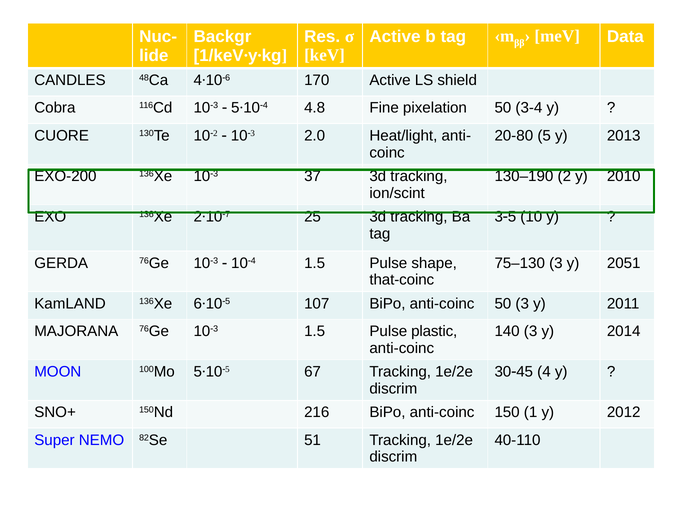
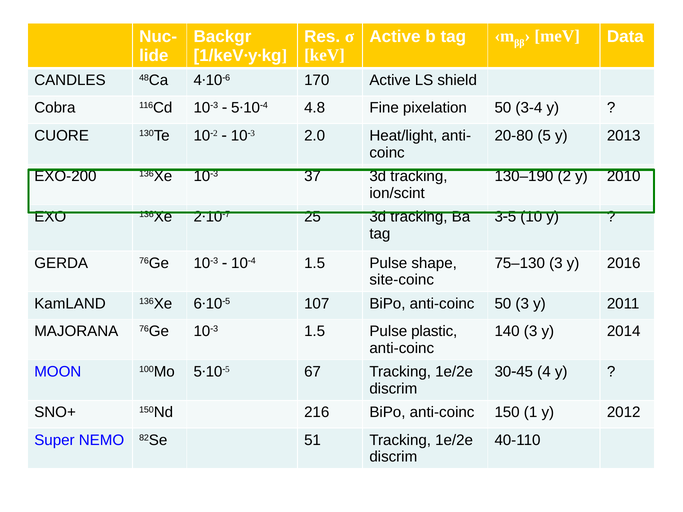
2051: 2051 -> 2016 (624, 263)
that-coinc: that-coinc -> site-coinc (402, 280)
